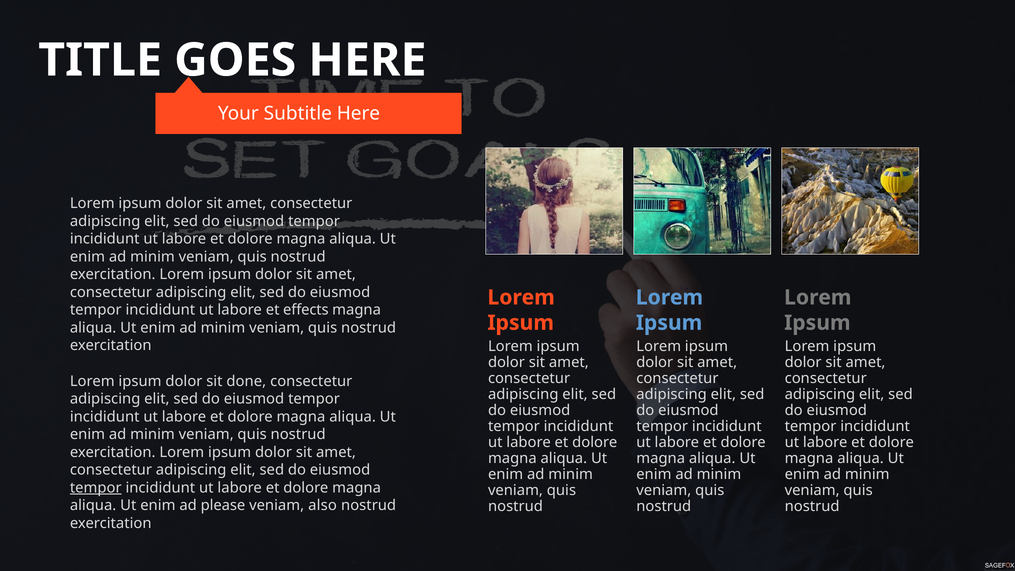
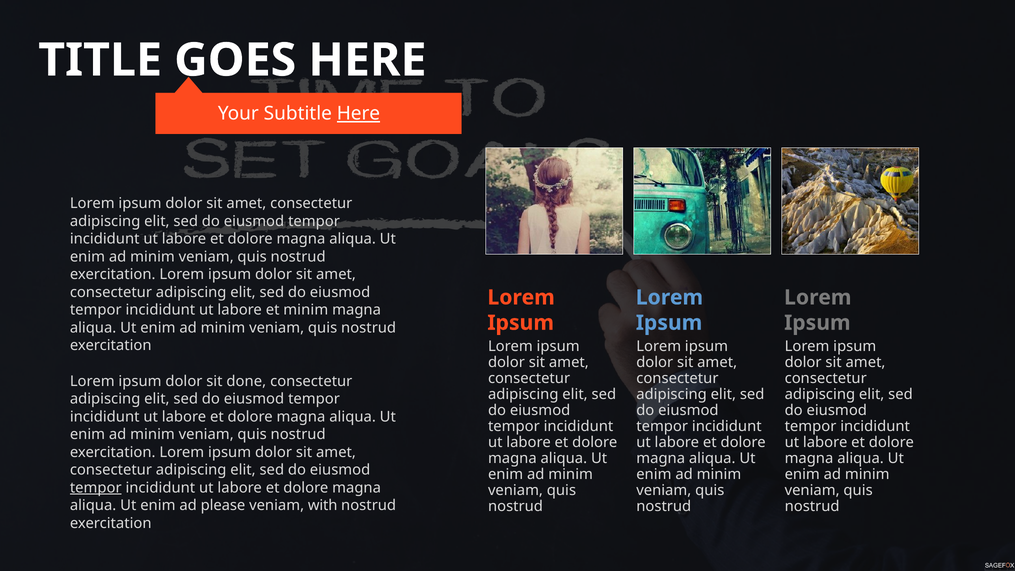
Here underline: none -> present (358, 114)
et effects: effects -> minim (306, 310)
also: also -> with (323, 506)
